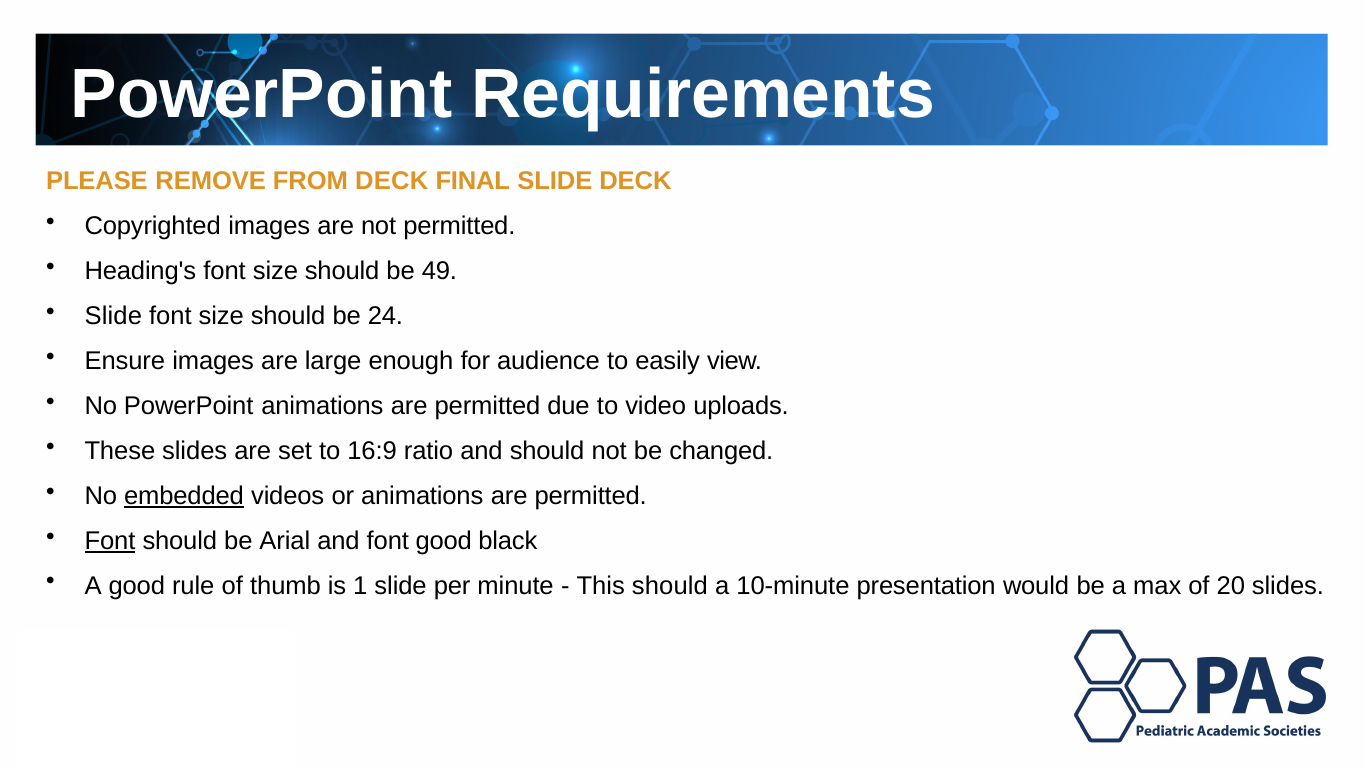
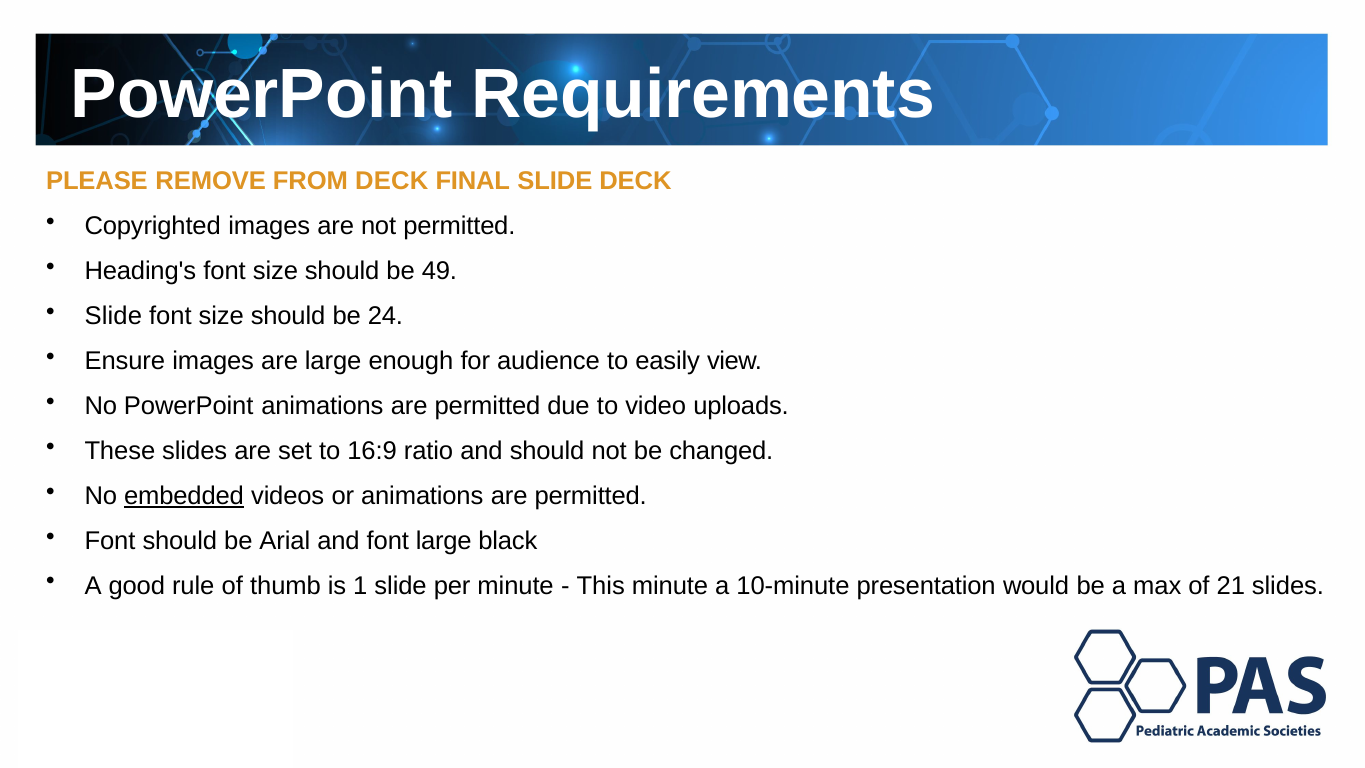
Font underline: present -> none (110, 541)
font good: good -> large (444, 541)
This should: should -> minute (670, 586)
20: 20 -> 21 (1231, 586)
